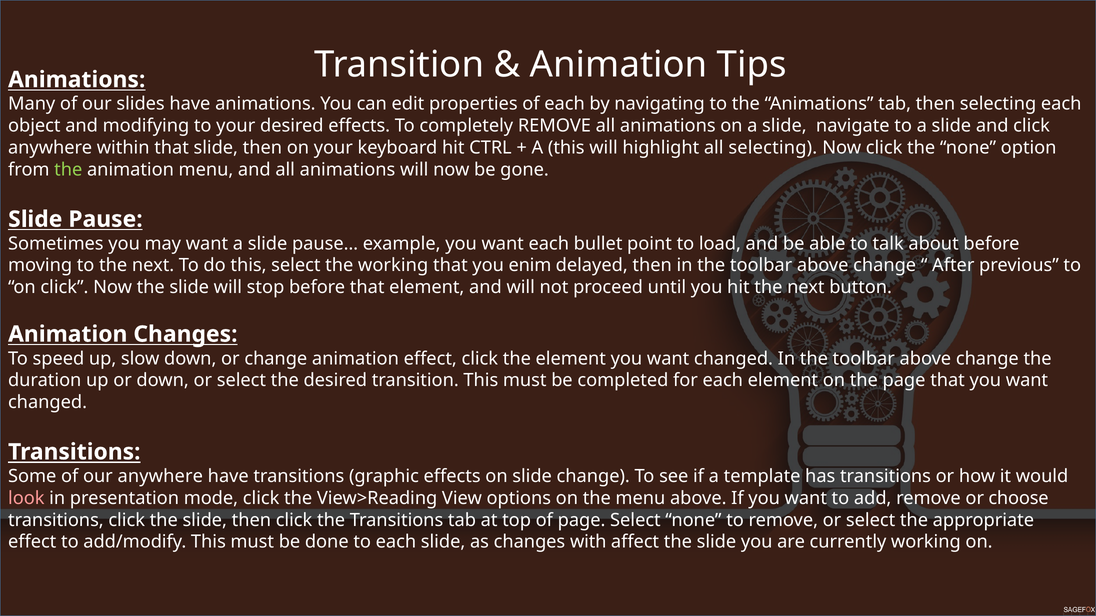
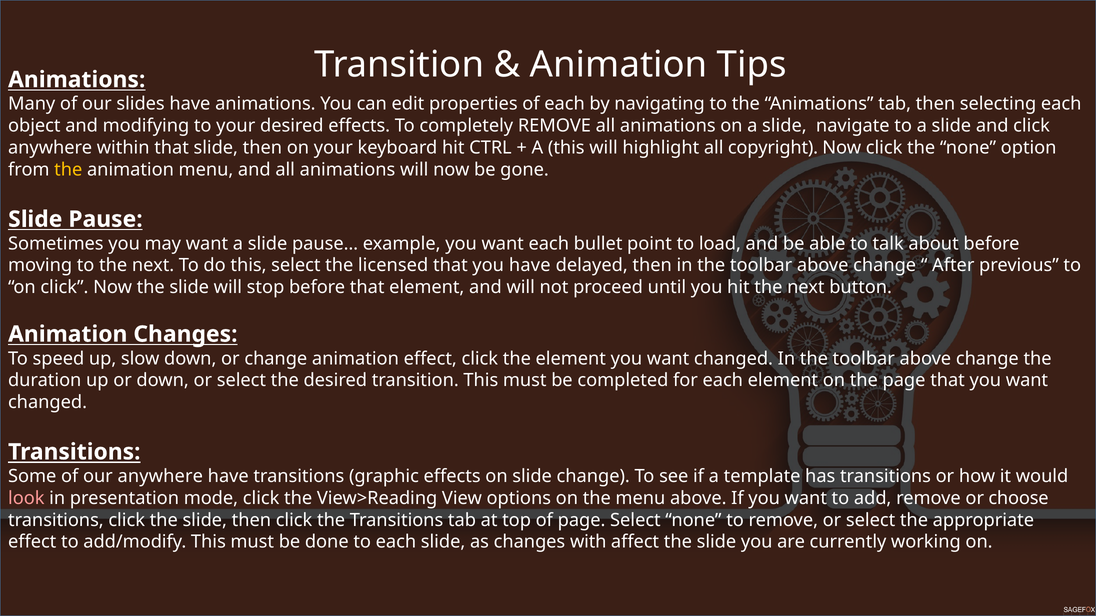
all selecting: selecting -> copyright (773, 148)
the colour: light green -> yellow (68, 170)
the working: working -> licensed (393, 266)
you enim: enim -> have (530, 266)
